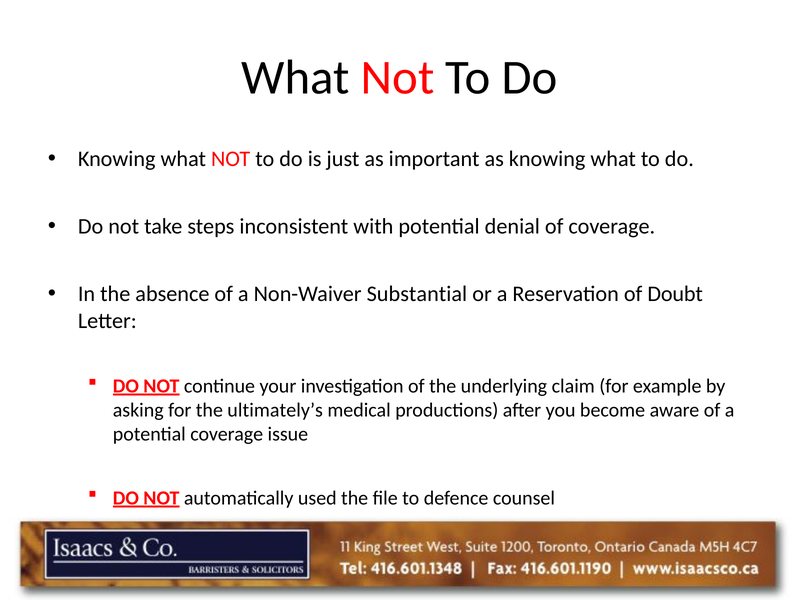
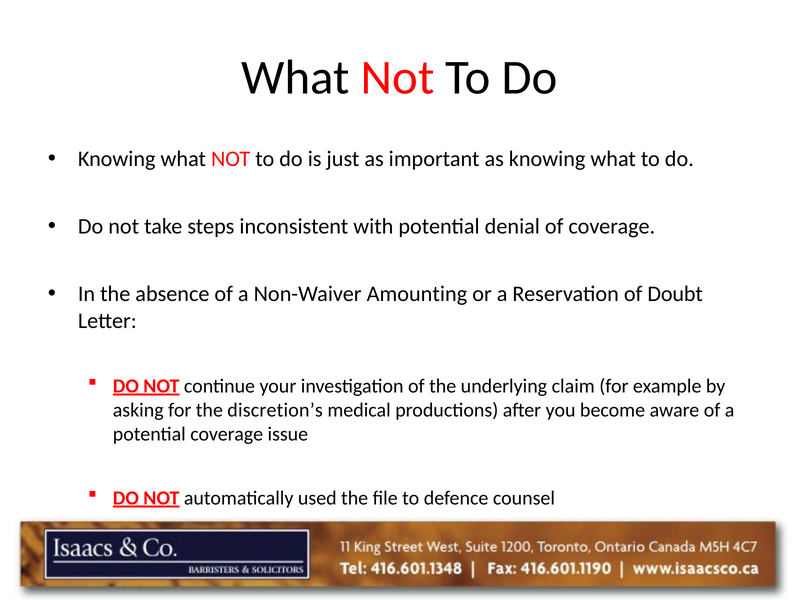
Substantial: Substantial -> Amounting (417, 294)
ultimately’s: ultimately’s -> discretion’s (275, 409)
